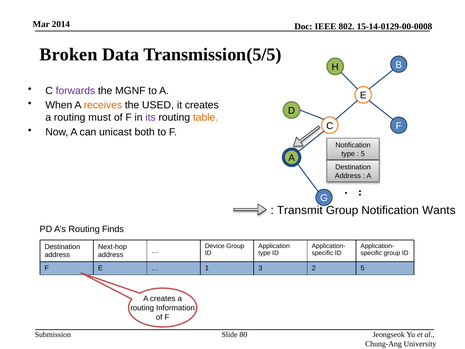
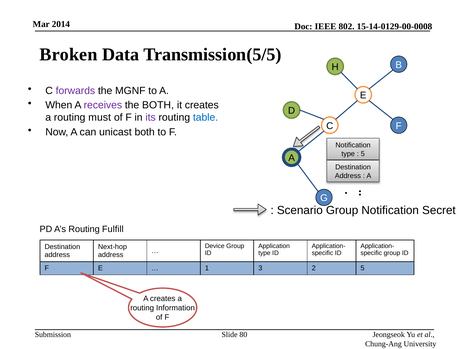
receives colour: orange -> purple (103, 105)
the USED: USED -> BOTH (158, 105)
table colour: orange -> blue (206, 117)
Transmit: Transmit -> Scenario (300, 210)
Wants: Wants -> Secret (439, 210)
Finds: Finds -> Fulfill (113, 229)
